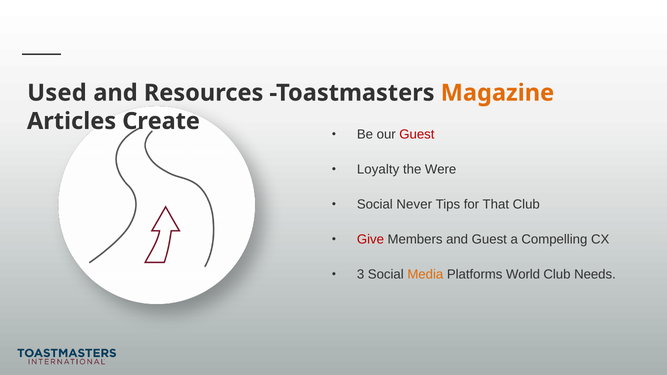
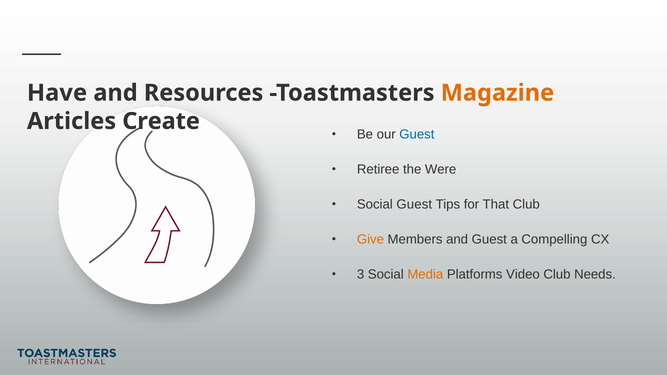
Used: Used -> Have (57, 93)
Guest colour: red -> blue (417, 134)
Loyalty: Loyalty -> Retiree (378, 169)
Social Never: Never -> Guest (414, 205)
Give colour: red -> orange (370, 240)
World: World -> Video (523, 275)
